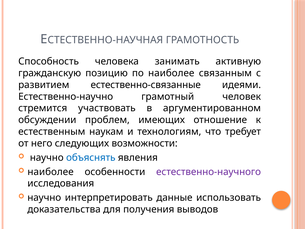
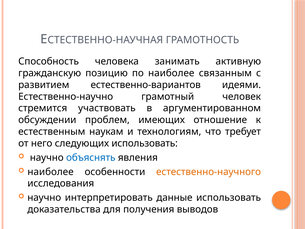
естественно-связанные: естественно-связанные -> естественно-вариантов (146, 85)
следующих возможности: возможности -> использовать (145, 143)
естественно-научного colour: purple -> orange (209, 172)
